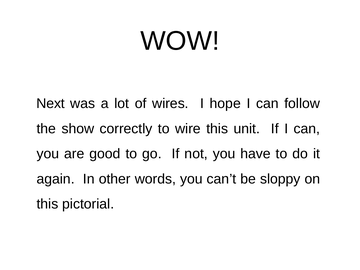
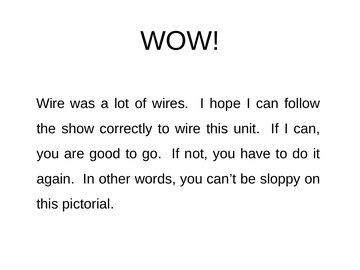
Next: Next -> Wire (51, 104)
